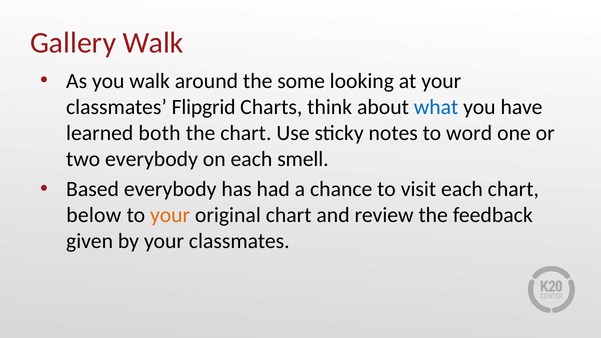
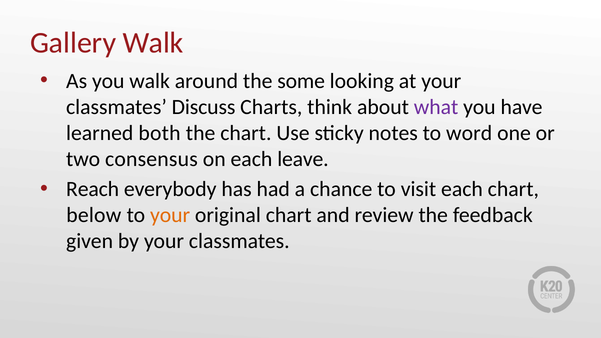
Flipgrid: Flipgrid -> Discuss (204, 107)
what colour: blue -> purple (436, 107)
two everybody: everybody -> consensus (151, 159)
smell: smell -> leave (303, 159)
Based: Based -> Reach (93, 189)
